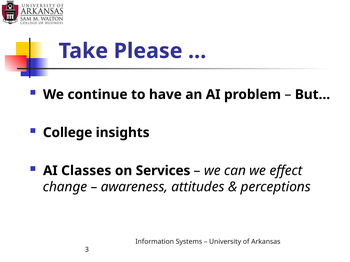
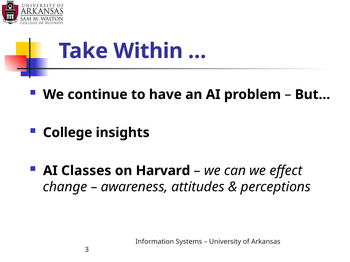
Please: Please -> Within (148, 51)
Services: Services -> Harvard (163, 171)
